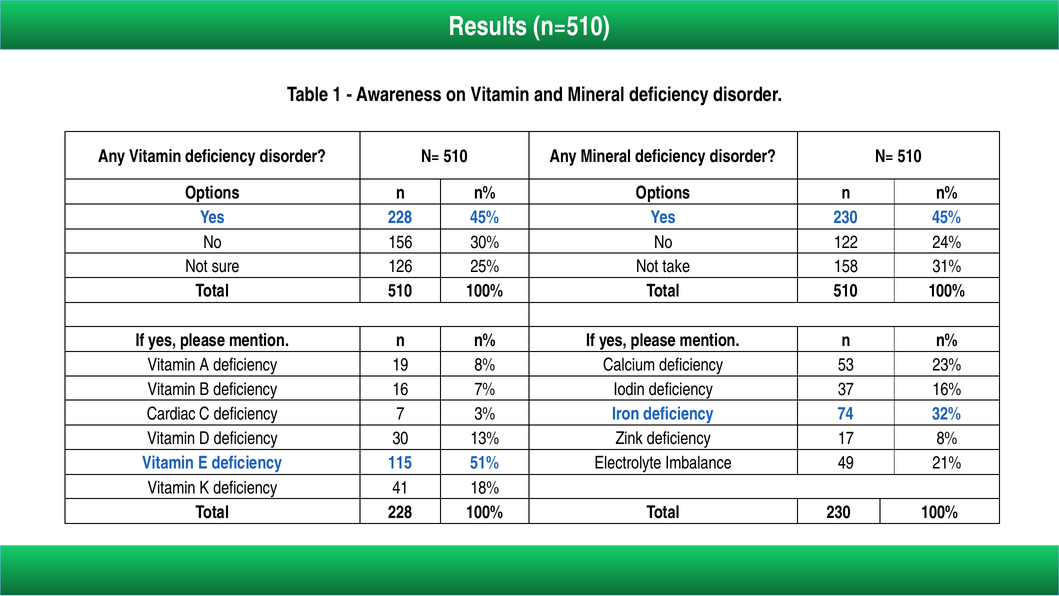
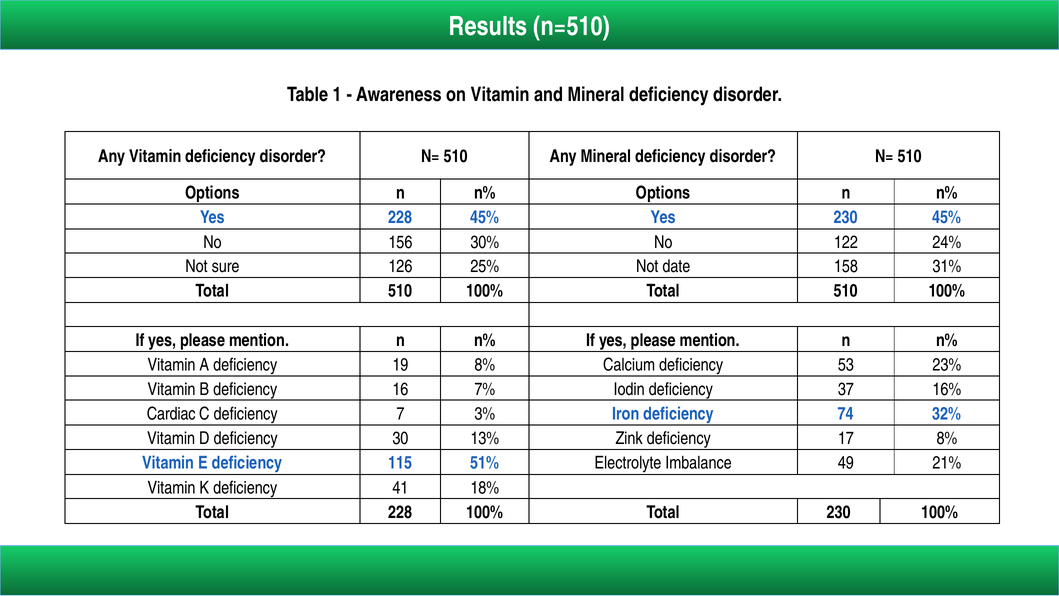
take: take -> date (676, 266)
